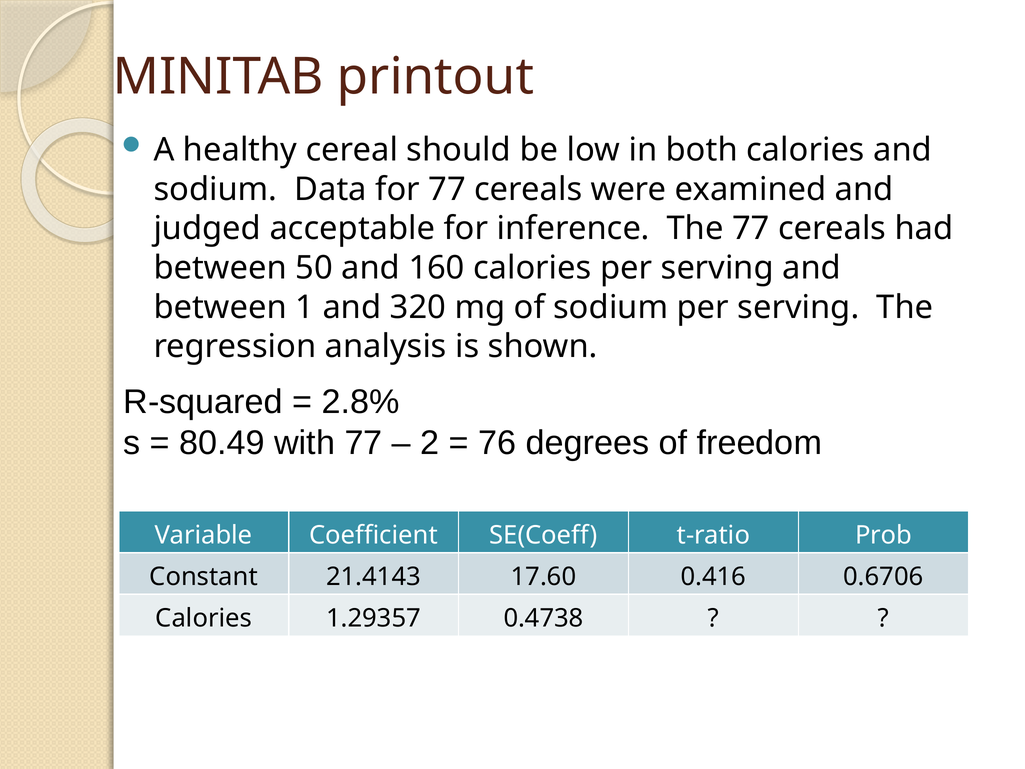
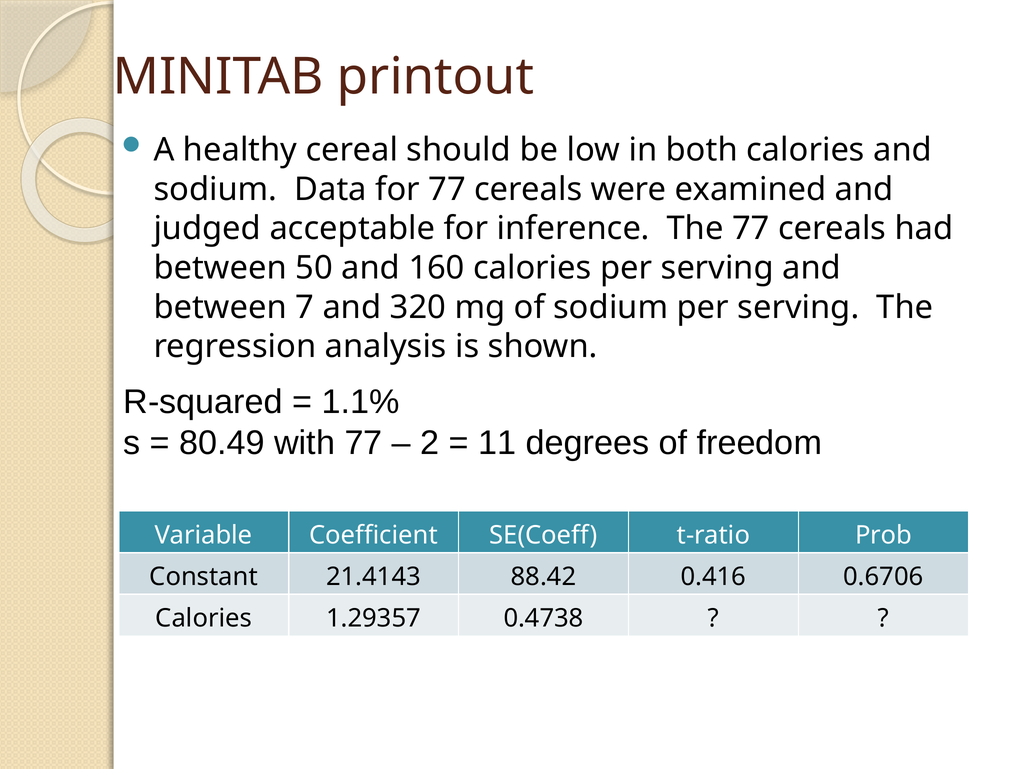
1: 1 -> 7 (305, 307)
2.8%: 2.8% -> 1.1% (361, 402)
76: 76 -> 11 (497, 443)
17.60: 17.60 -> 88.42 (544, 577)
